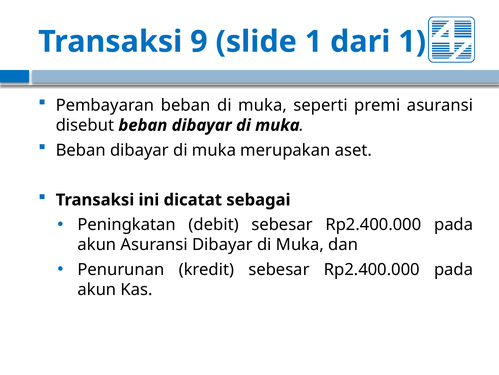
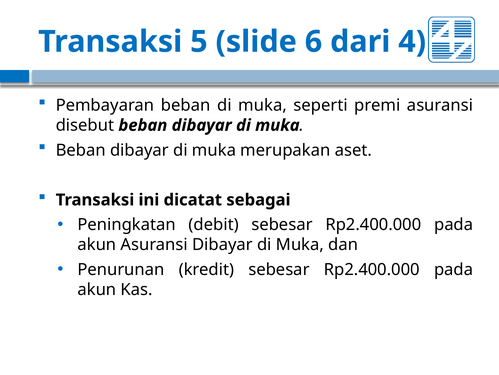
9: 9 -> 5 (199, 42)
slide 1: 1 -> 6 (313, 42)
dari 1: 1 -> 4 (412, 42)
